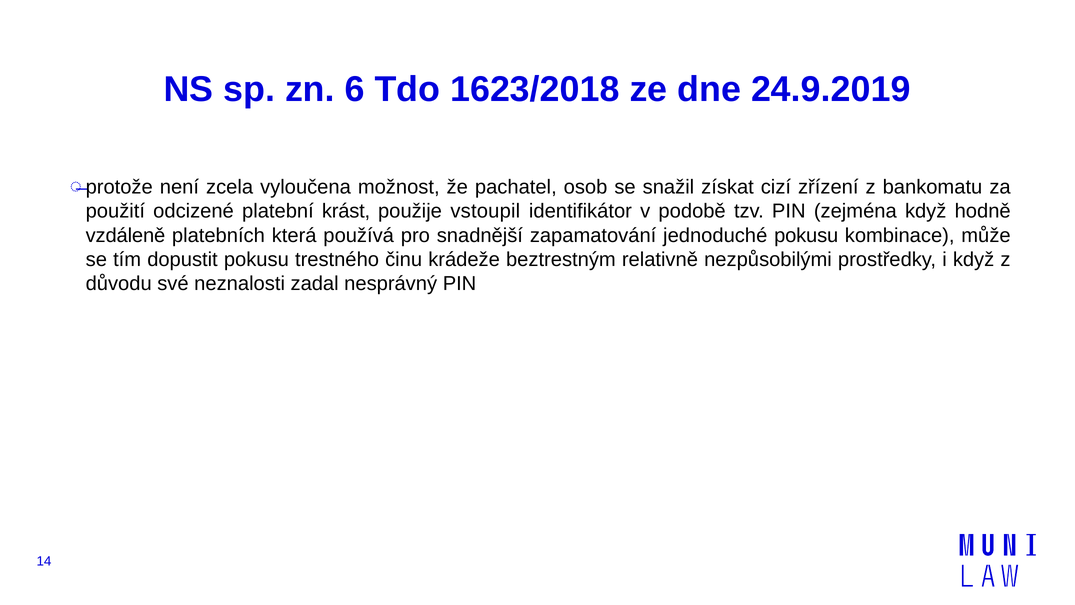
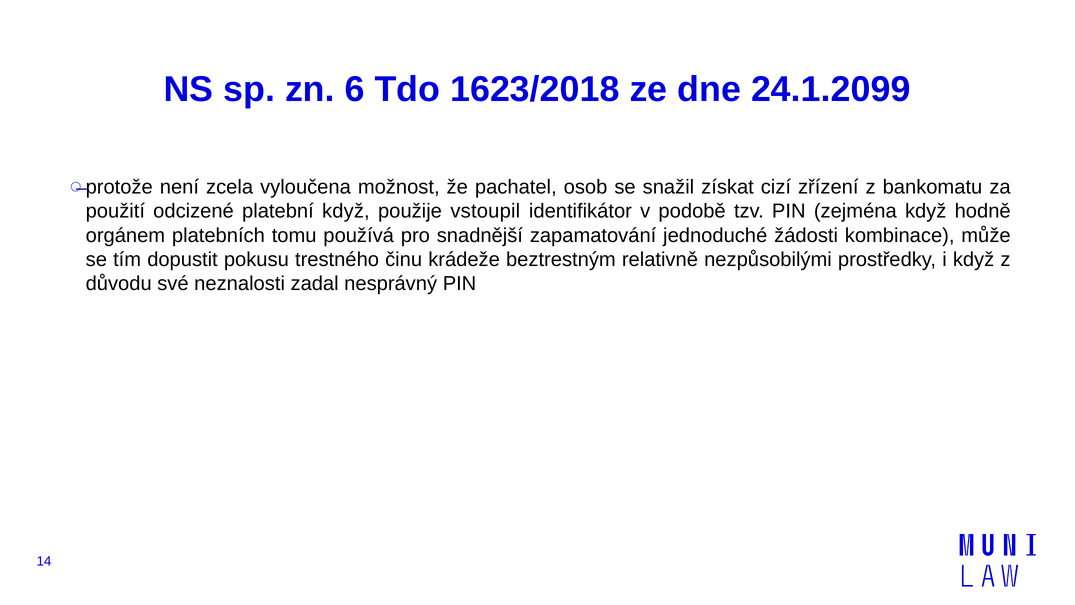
24.9.2019: 24.9.2019 -> 24.1.2099 (831, 89)
platební krást: krást -> když (346, 211)
vzdáleně: vzdáleně -> orgánem (125, 235)
která: která -> tomu (294, 235)
jednoduché pokusu: pokusu -> žádosti (806, 235)
